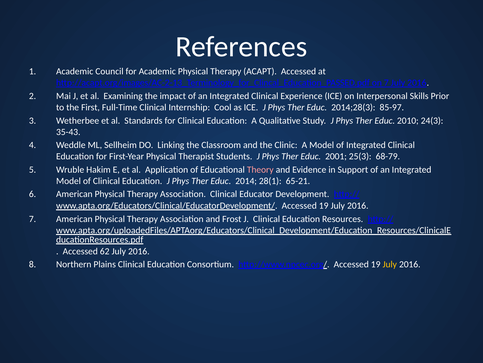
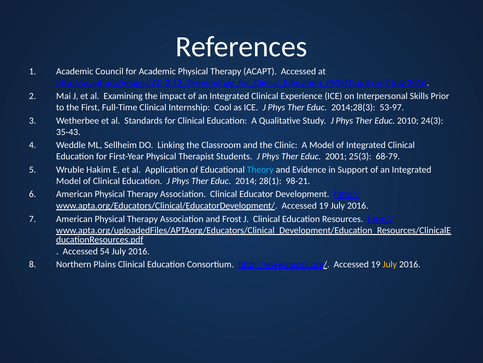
85-97: 85-97 -> 53-97 (392, 107)
Theory colour: pink -> light blue (260, 169)
65-21: 65-21 -> 98-21 (298, 181)
62: 62 -> 54 (105, 251)
